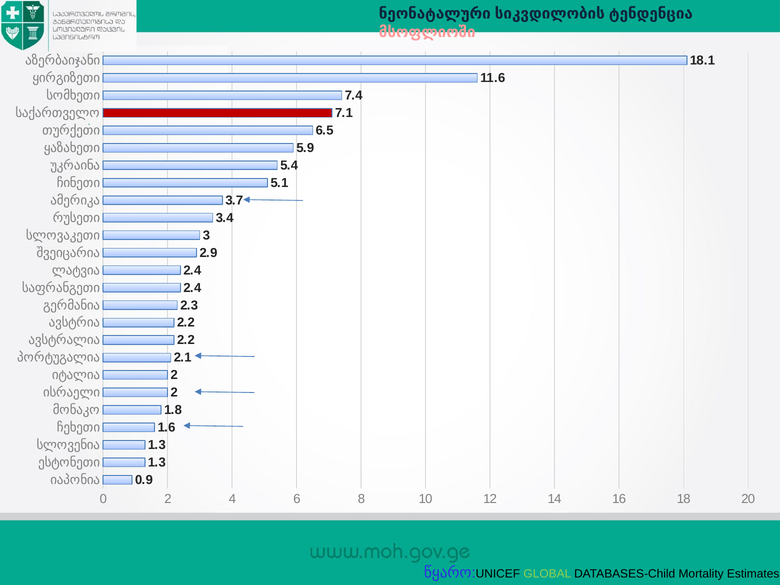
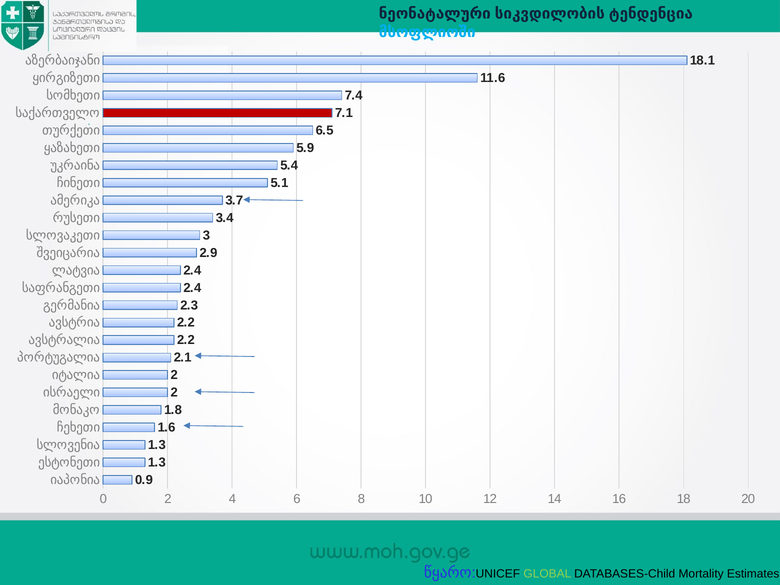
მსოფლიოში colour: pink -> light blue (427, 32)
